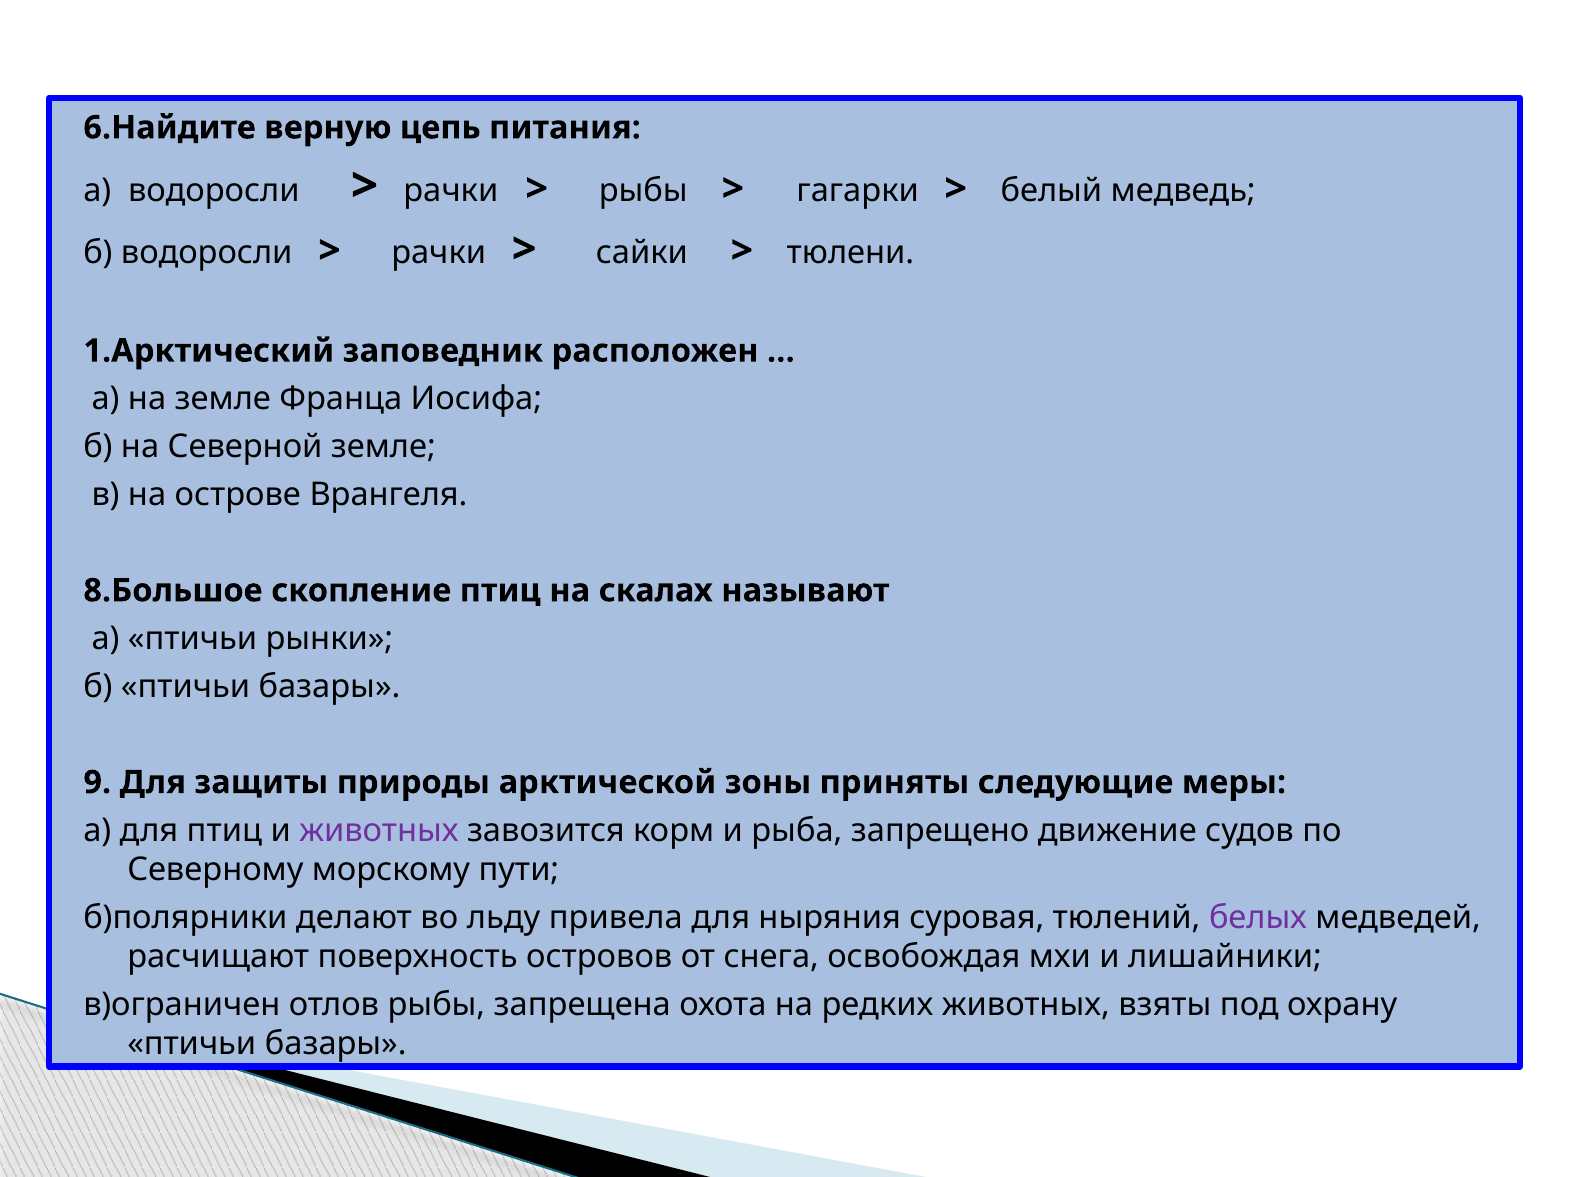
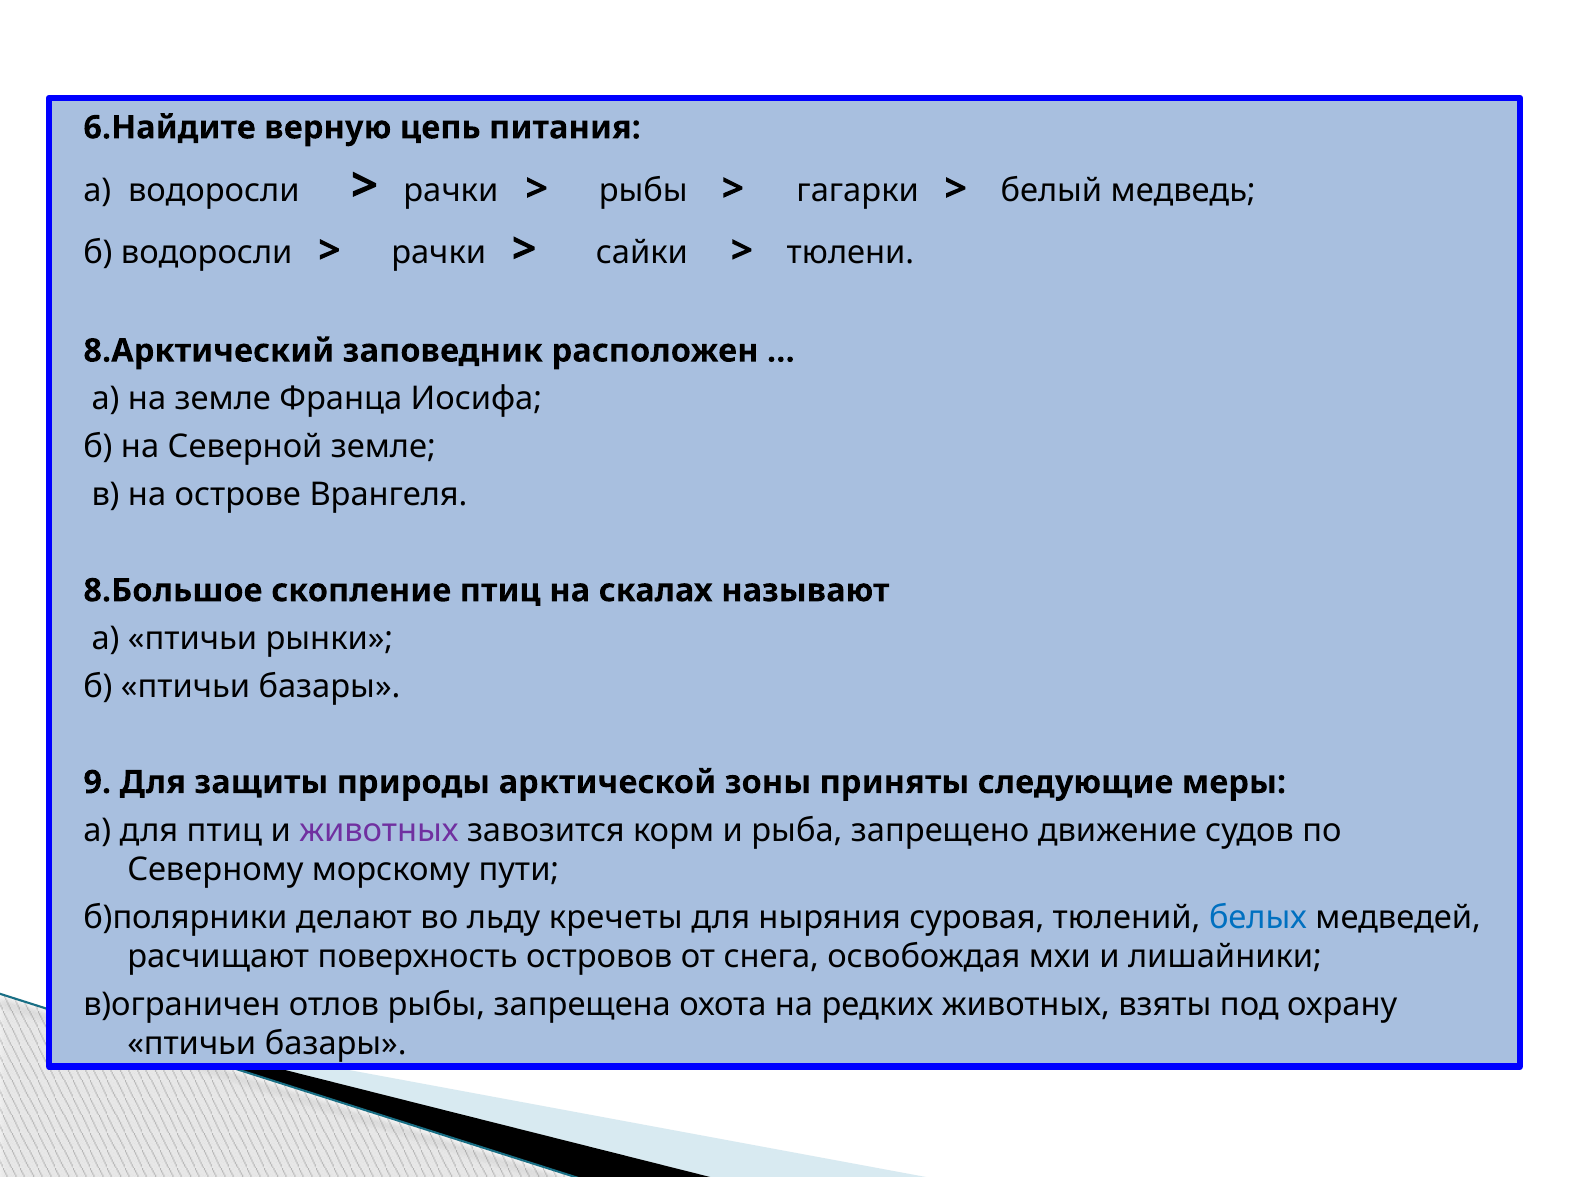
1.Арктический: 1.Арктический -> 8.Арктический (209, 351)
привела: привела -> кречеты (616, 917)
белых colour: purple -> blue (1258, 917)
